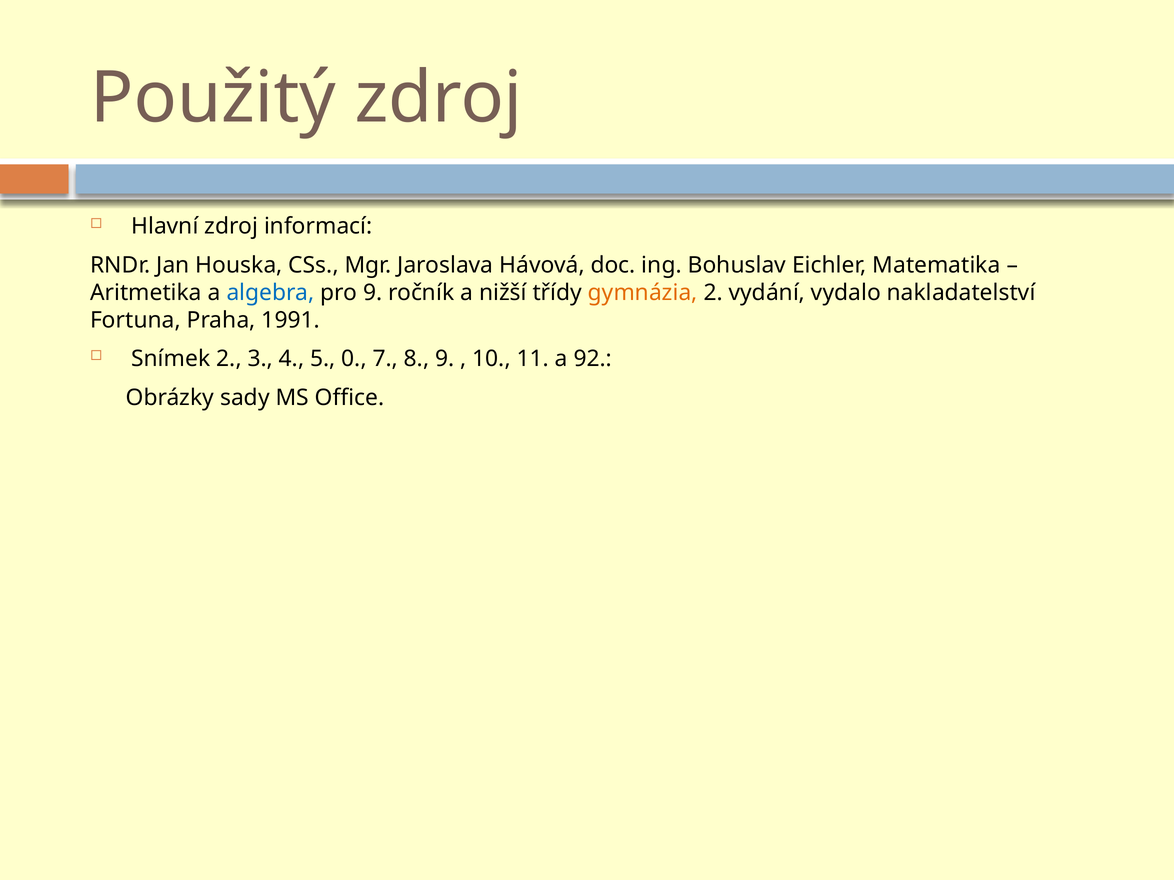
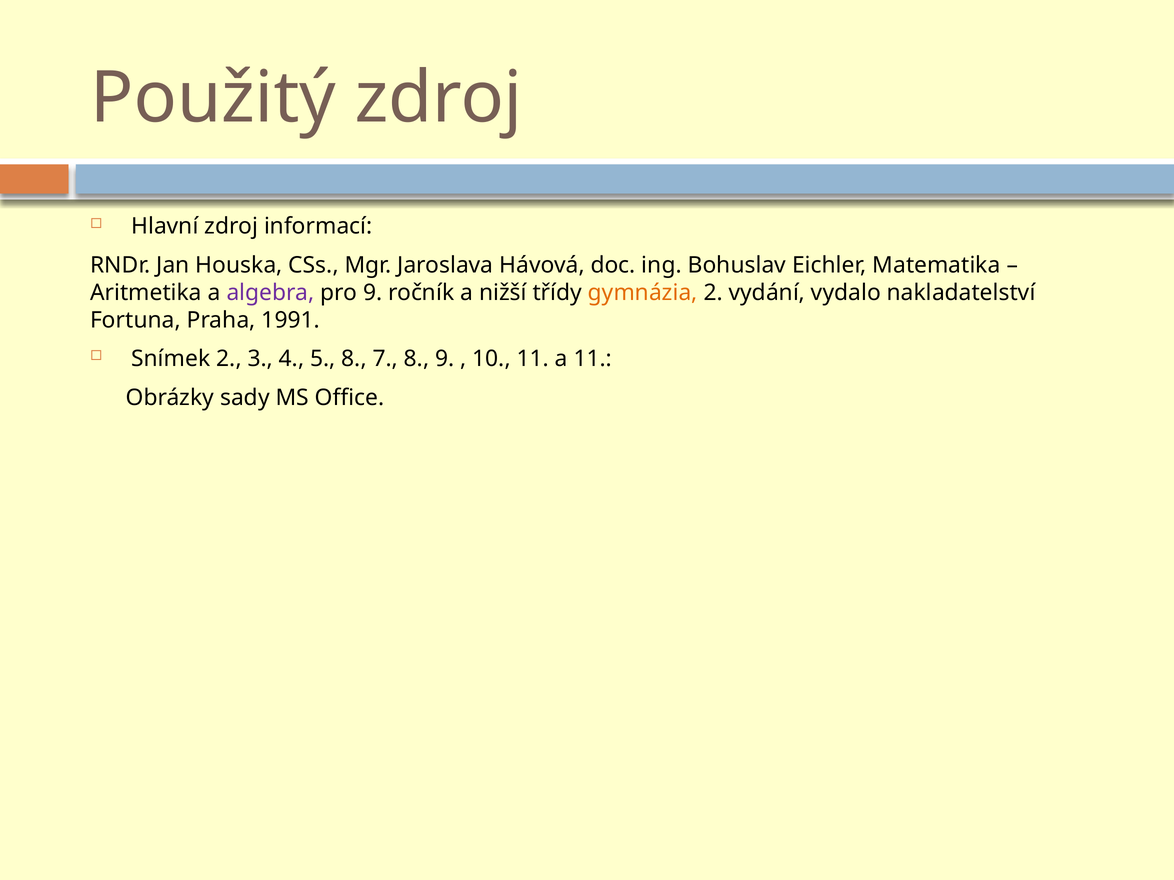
algebra colour: blue -> purple (270, 293)
5 0: 0 -> 8 (354, 359)
a 92: 92 -> 11 (593, 359)
